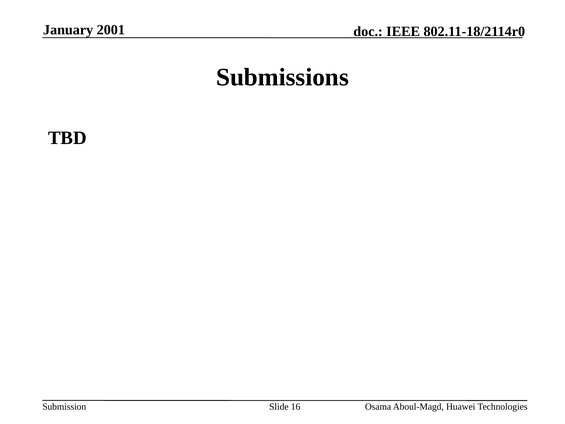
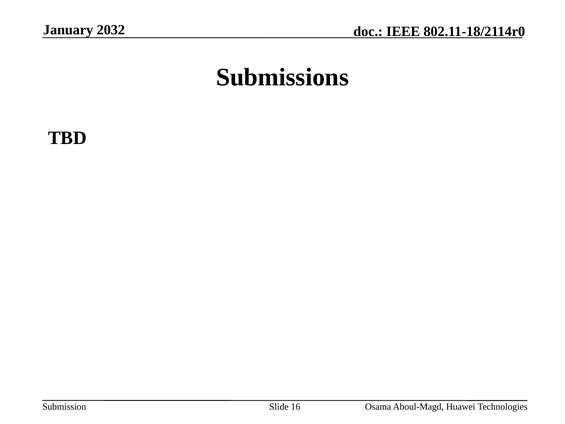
2001: 2001 -> 2032 (111, 30)
